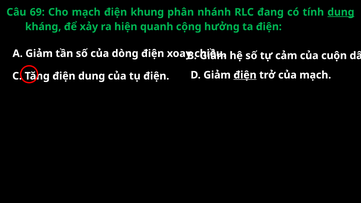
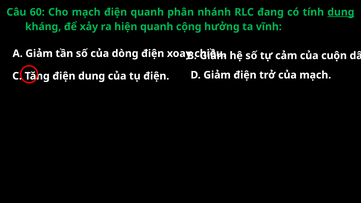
69: 69 -> 60 (37, 12)
điện khung: khung -> quanh (147, 12)
ta điện: điện -> vĩnh (269, 27)
điện underline: present -> none (245, 75)
